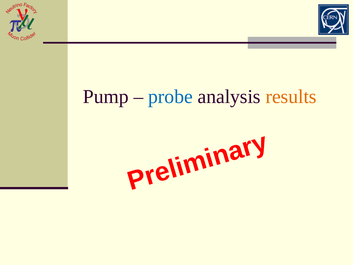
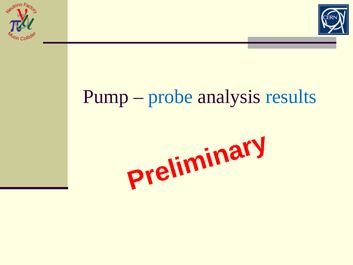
results colour: orange -> blue (291, 96)
